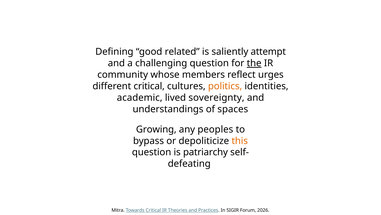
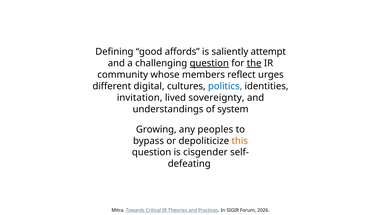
related: related -> affords (182, 52)
question underline: none -> present (209, 63)
different critical: critical -> digital (149, 86)
politics colour: orange -> blue (225, 86)
academic: academic -> invitation (140, 97)
spaces: spaces -> system (233, 109)
patriarchy: patriarchy -> cisgender (205, 152)
